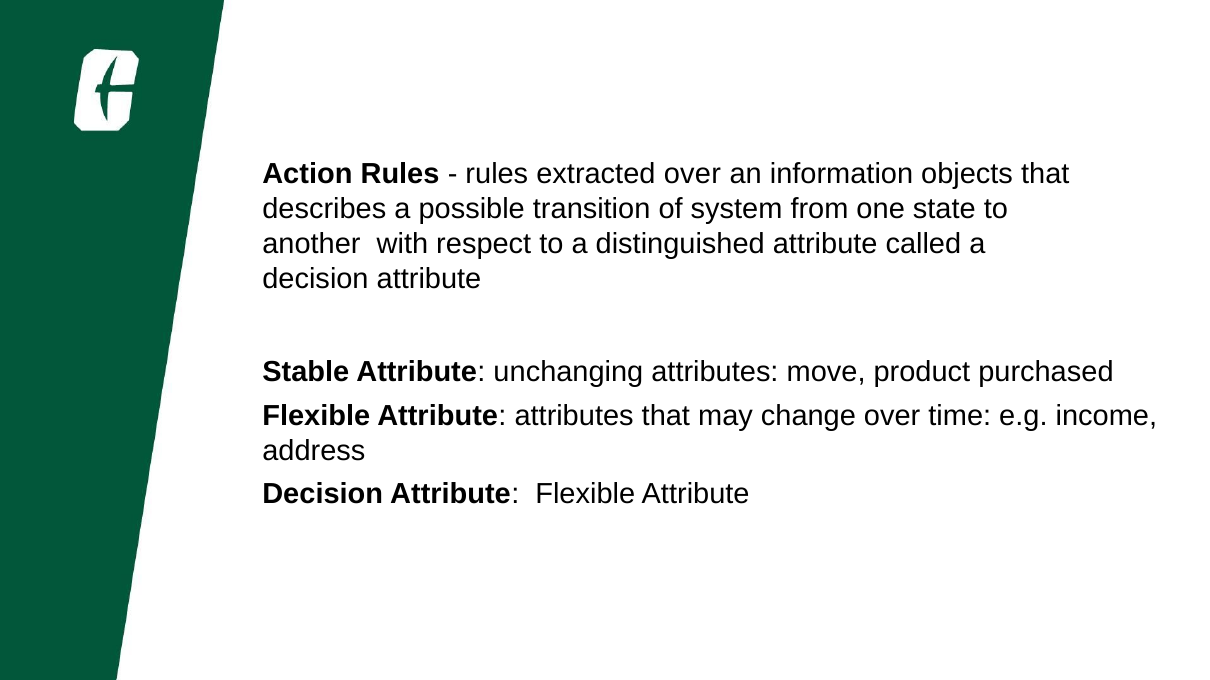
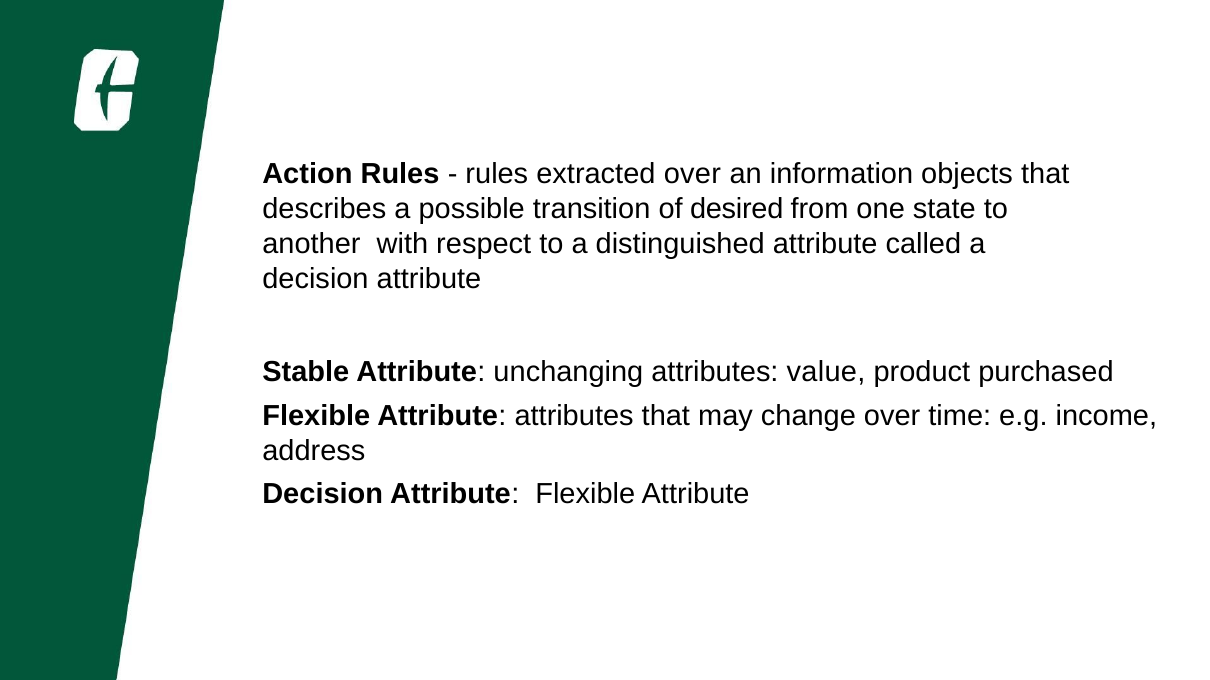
system: system -> desired (737, 209)
move: move -> value (826, 373)
